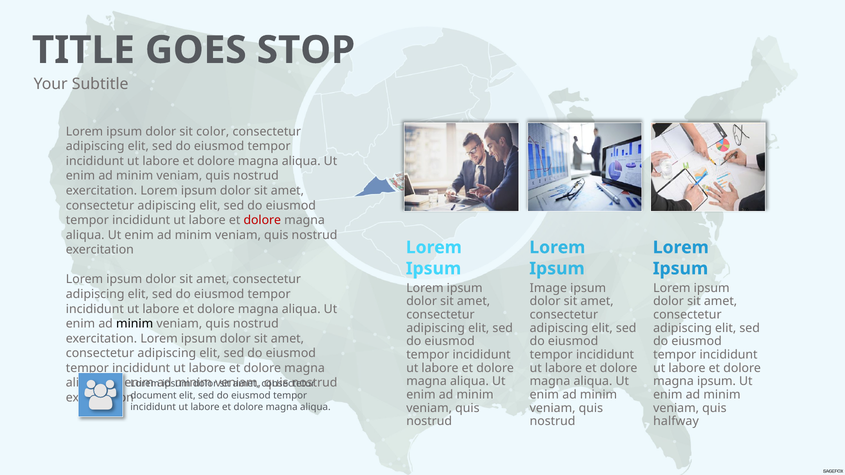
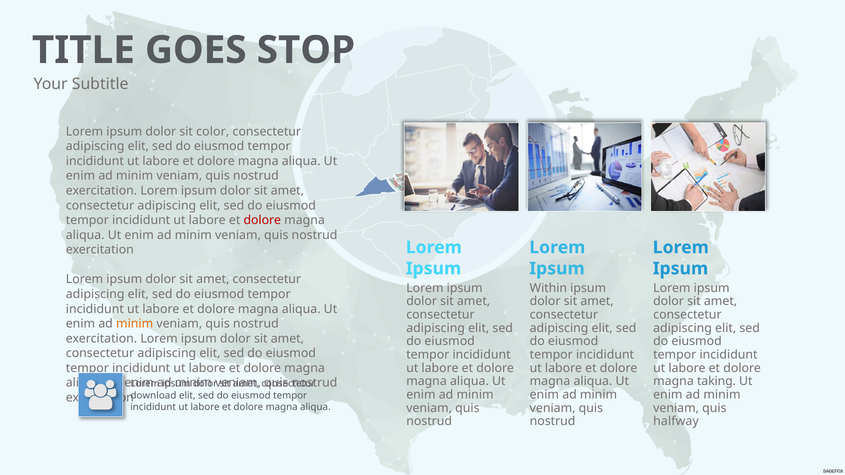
Image: Image -> Within (548, 288)
minim colour: black -> orange (135, 324)
magna ipsum: ipsum -> taking (716, 382)
document: document -> download (153, 396)
